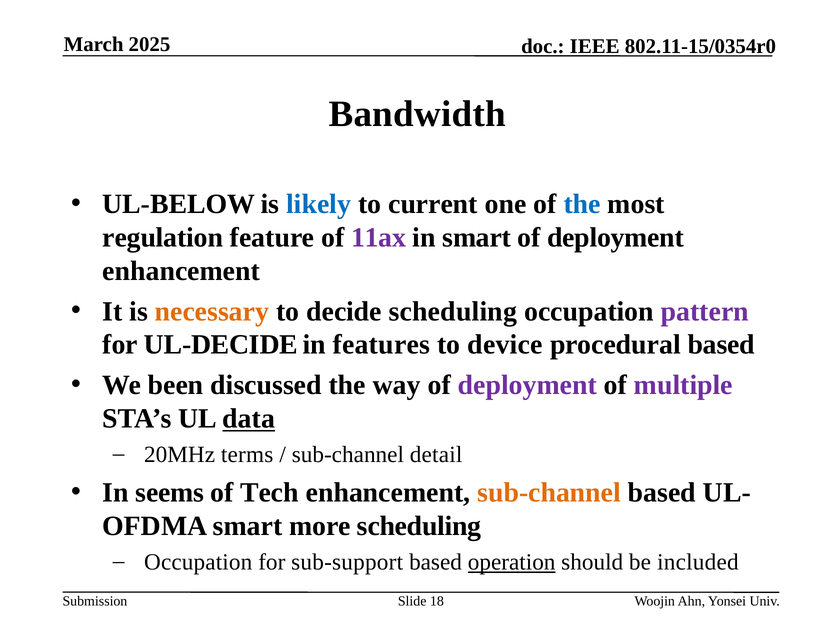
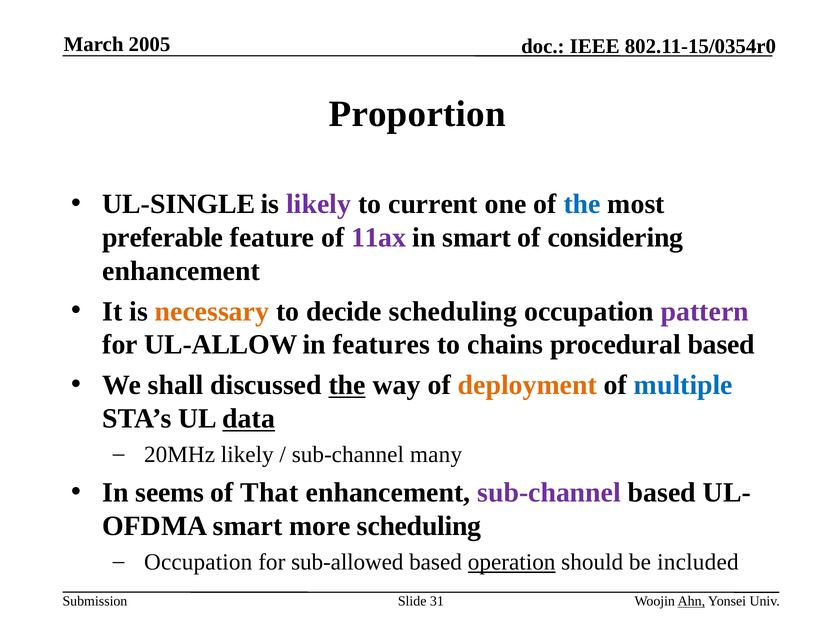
2025: 2025 -> 2005 (149, 44)
Bandwidth: Bandwidth -> Proportion (417, 114)
UL-BELOW: UL-BELOW -> UL-SINGLE (179, 204)
likely colour: blue -> purple (319, 204)
regulation: regulation -> preferable (163, 237)
deployment: deployment -> considering (615, 237)
UL-DECIDE: UL-DECIDE -> UL-ALLOW (221, 344)
device: device -> chains (505, 344)
been: been -> shall (176, 385)
the underline: none -> present (347, 385)
deployment colour: purple -> orange (527, 385)
multiple colour: purple -> blue (683, 385)
20MHz terms: terms -> likely (247, 454)
detail: detail -> many (436, 454)
Tech: Tech -> That (269, 492)
sub-channel colour: orange -> purple (549, 492)
sub-support: sub-support -> sub-allowed (347, 562)
18: 18 -> 31 (437, 601)
Ahn underline: none -> present (691, 601)
